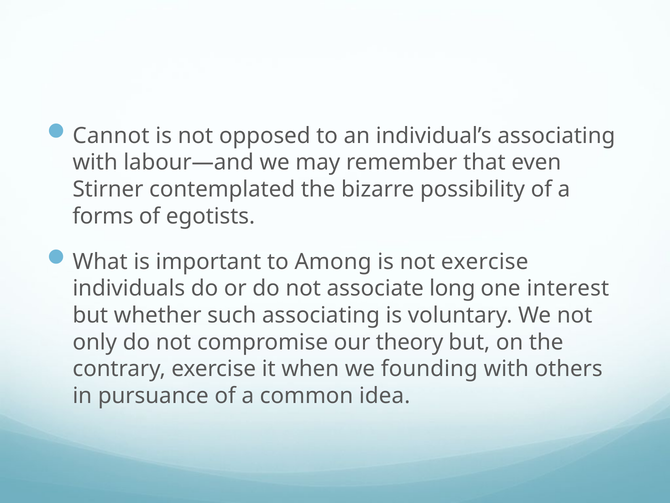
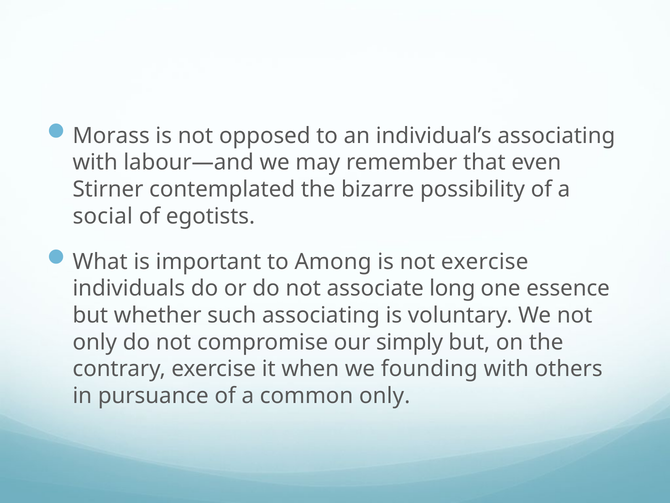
Cannot: Cannot -> Morass (111, 136)
forms: forms -> social (103, 216)
interest: interest -> essence (568, 288)
theory: theory -> simply (410, 342)
common idea: idea -> only (385, 395)
